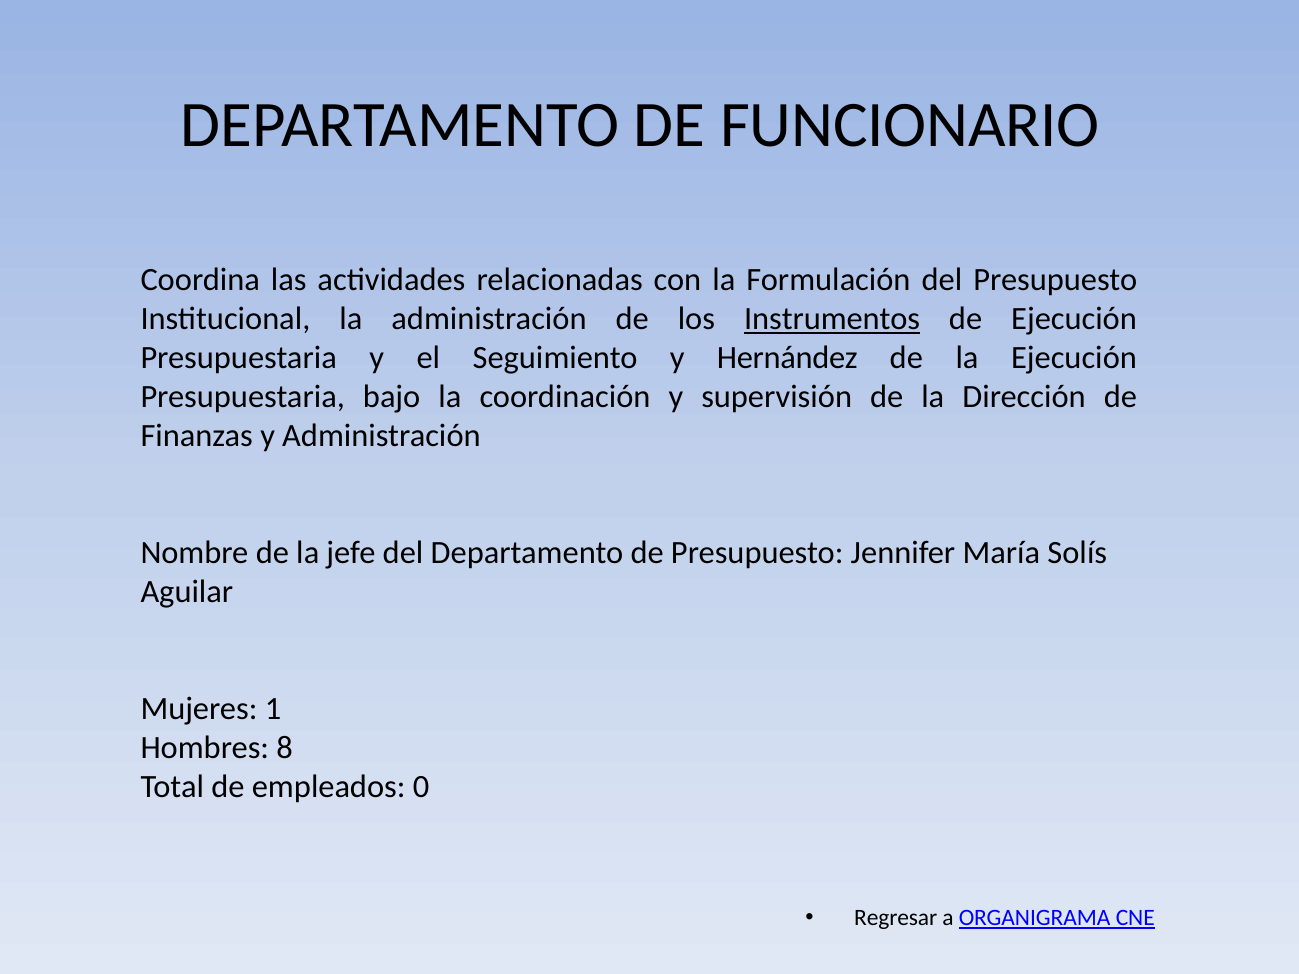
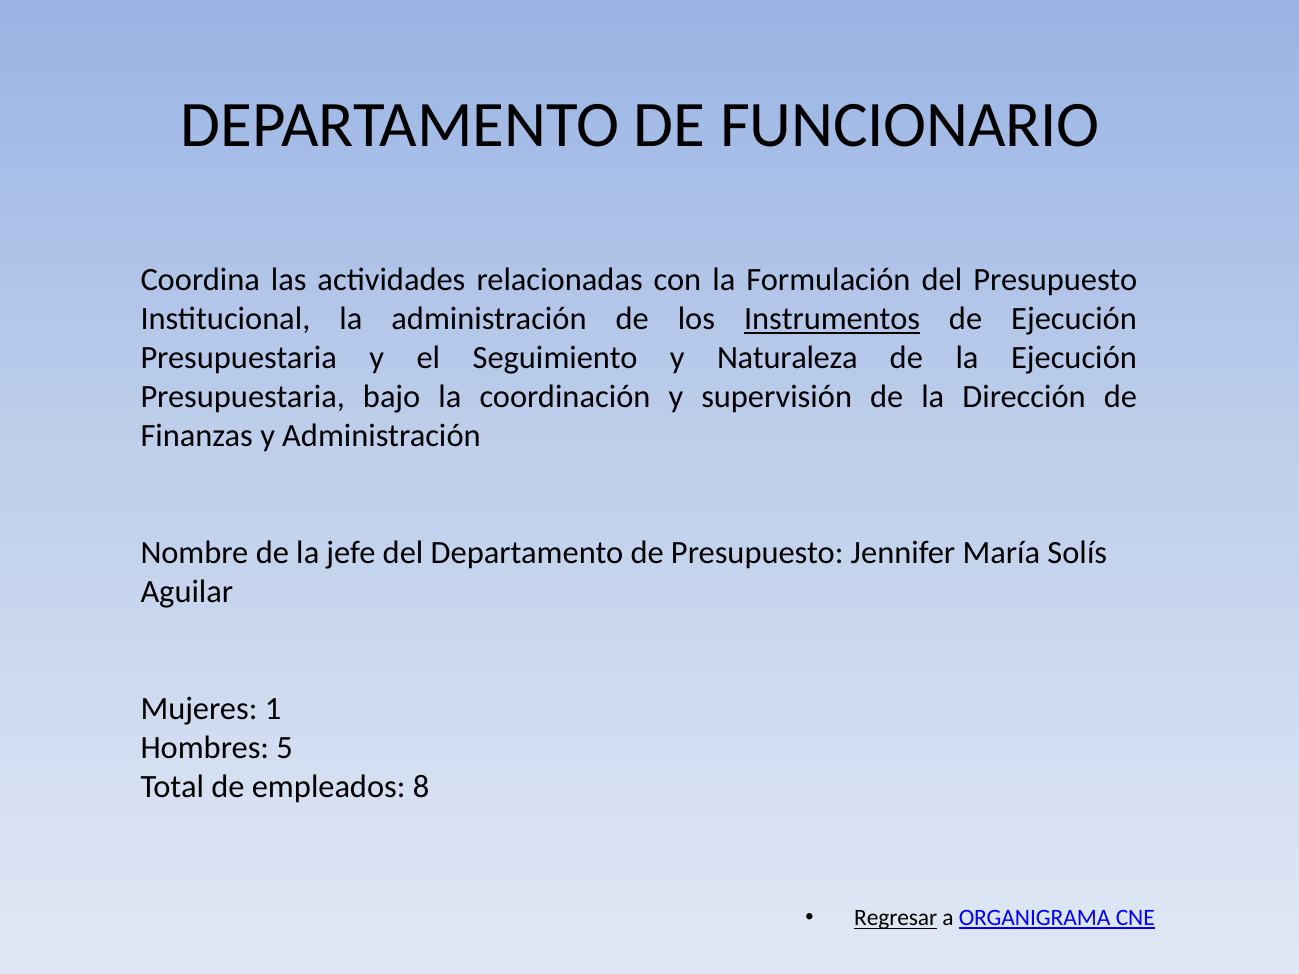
Hernández: Hernández -> Naturaleza (787, 358)
8: 8 -> 5 (285, 748)
0: 0 -> 8 (421, 787)
Regresar underline: none -> present (896, 918)
